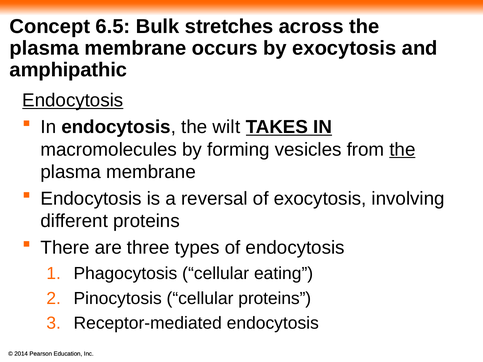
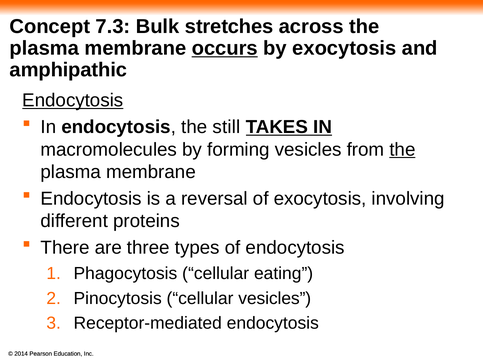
6.5: 6.5 -> 7.3 (113, 27)
occurs underline: none -> present (225, 48)
wilt: wilt -> still (226, 127)
cellular proteins: proteins -> vesicles (275, 298)
